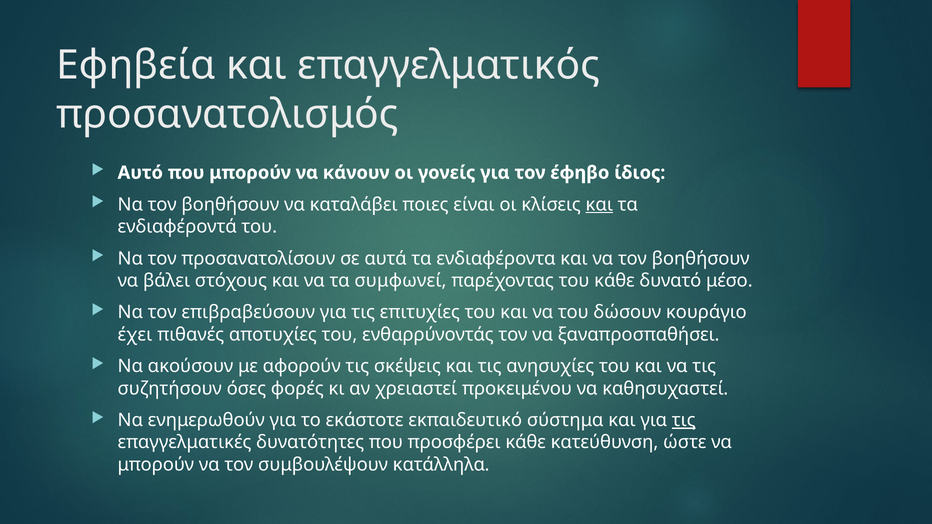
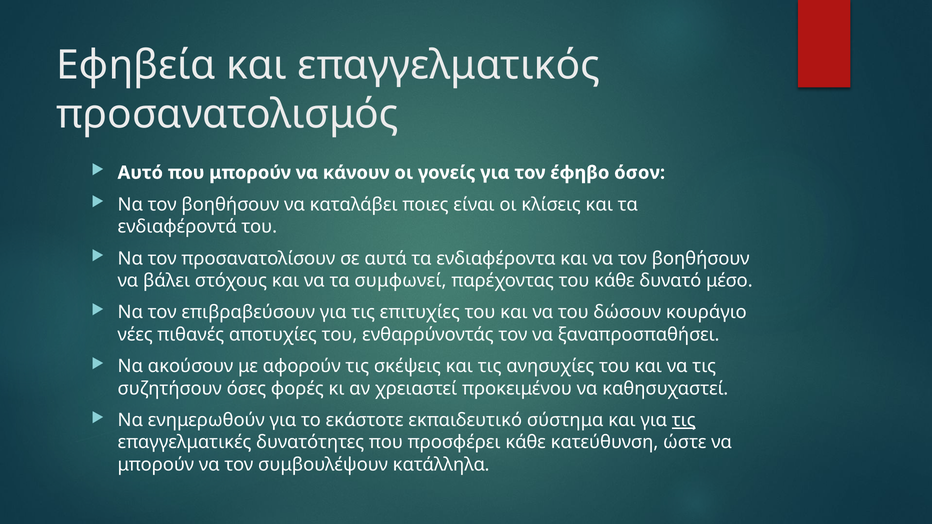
ίδιος: ίδιος -> όσον (640, 173)
και underline: present -> none (599, 205)
έχει: έχει -> νέες (135, 335)
